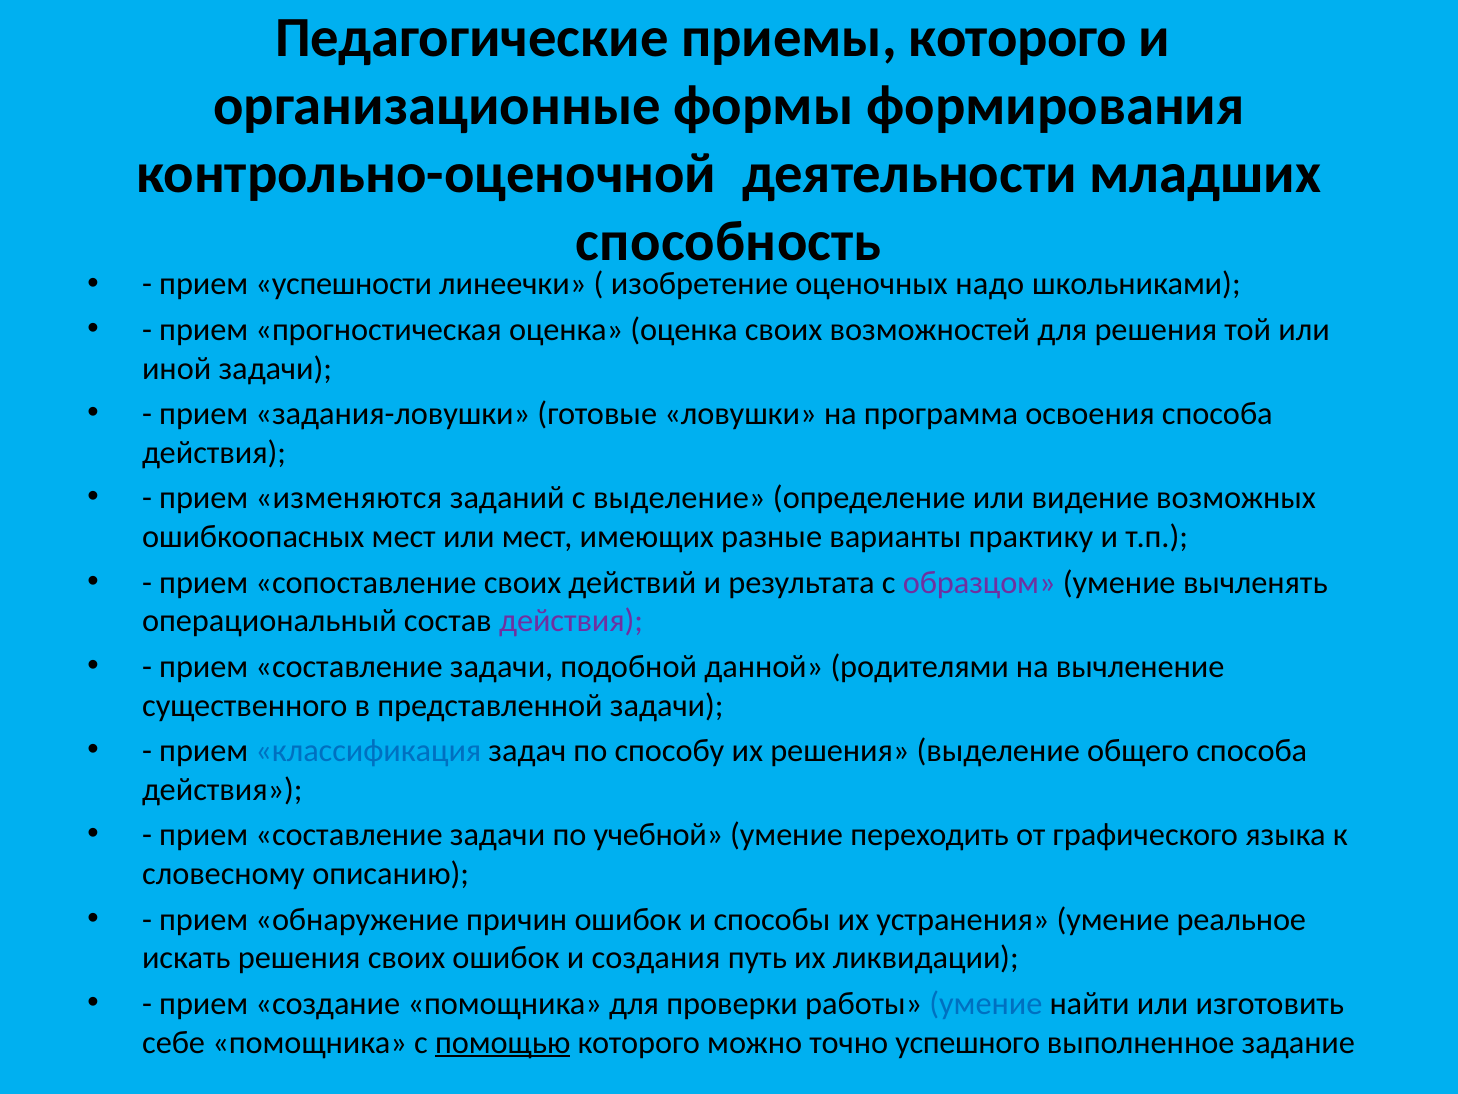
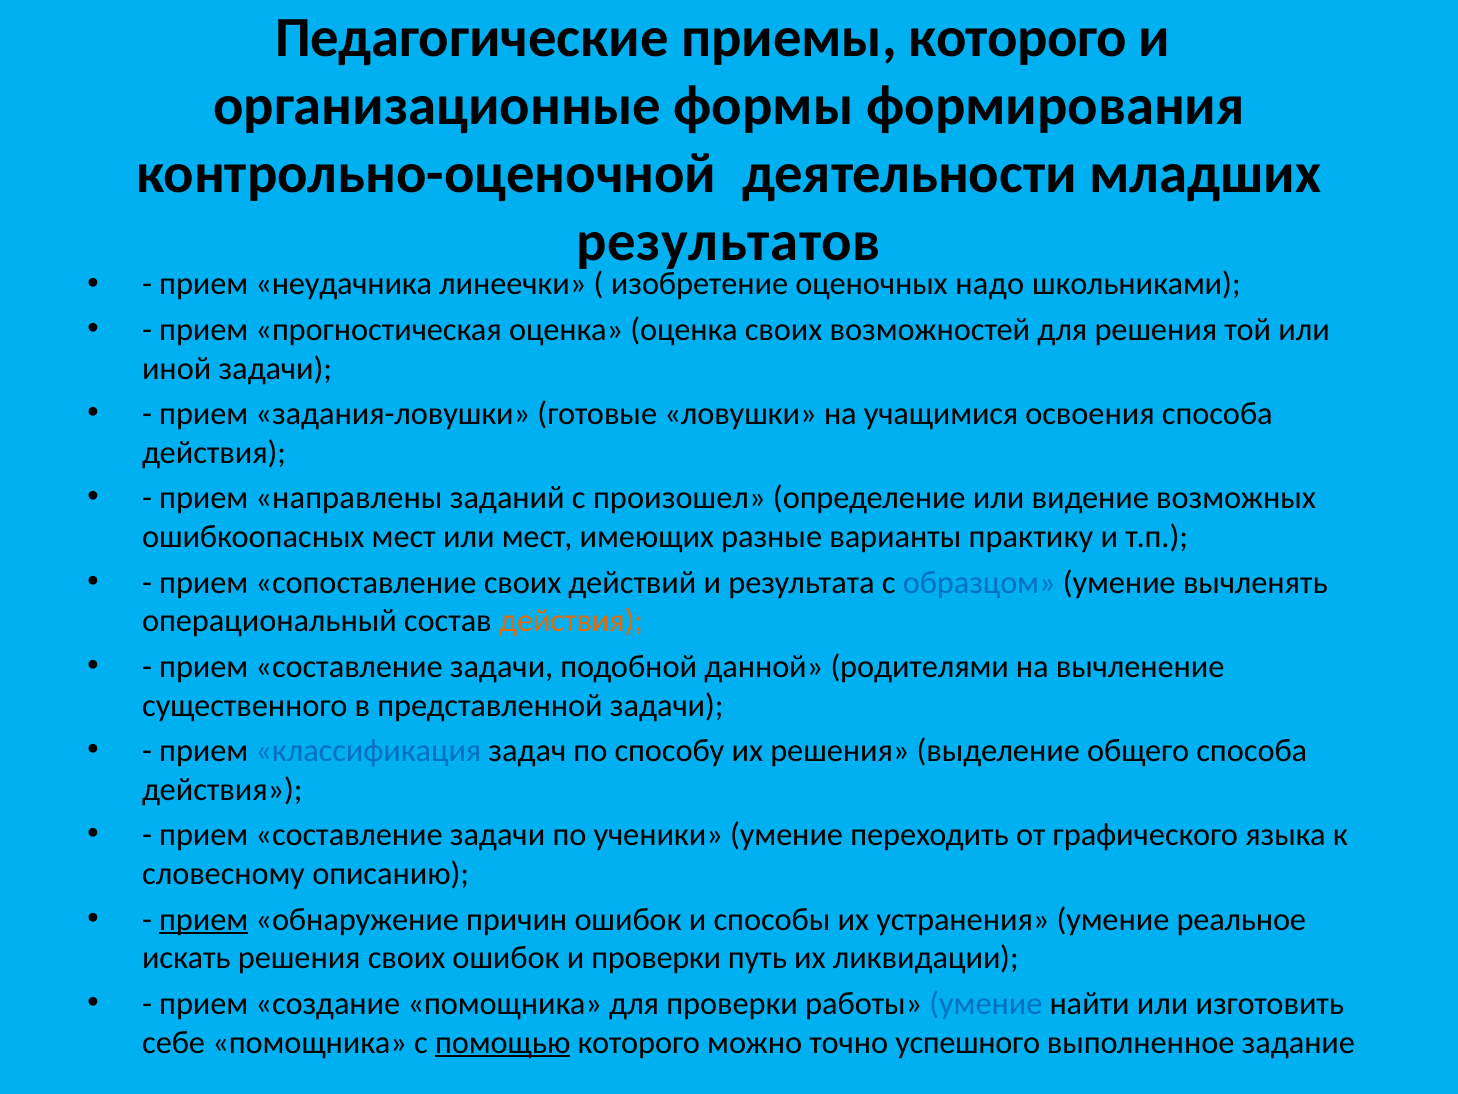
способность: способность -> результатов (729, 242)
успешности: успешности -> неудачника (344, 284)
программа: программа -> учащимися (941, 414)
изменяются: изменяются -> направлены (349, 498)
с выделение: выделение -> произошел (679, 498)
образцом colour: purple -> blue (979, 582)
действия colour: purple -> orange (571, 621)
учебной: учебной -> ученики (658, 835)
прием underline: none -> present (204, 919)
и создания: создания -> проверки (656, 958)
